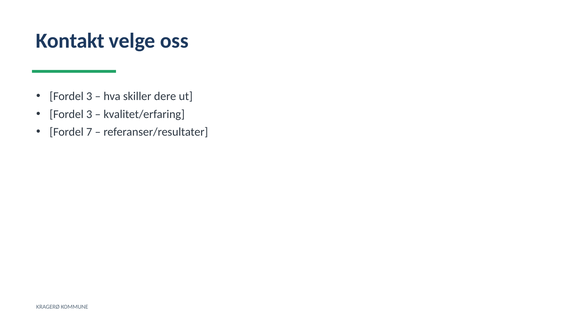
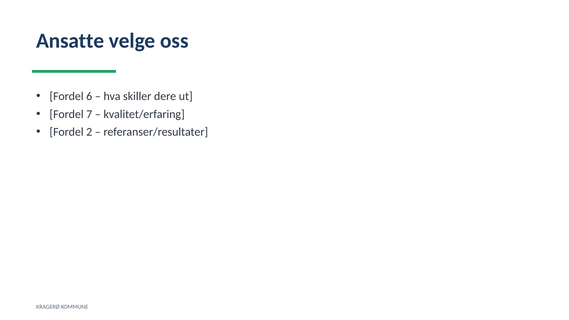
Kontakt: Kontakt -> Ansatte (70, 41)
3: 3 -> 6 (89, 96)
3: 3 -> 7 (89, 114)
7: 7 -> 2 (89, 132)
